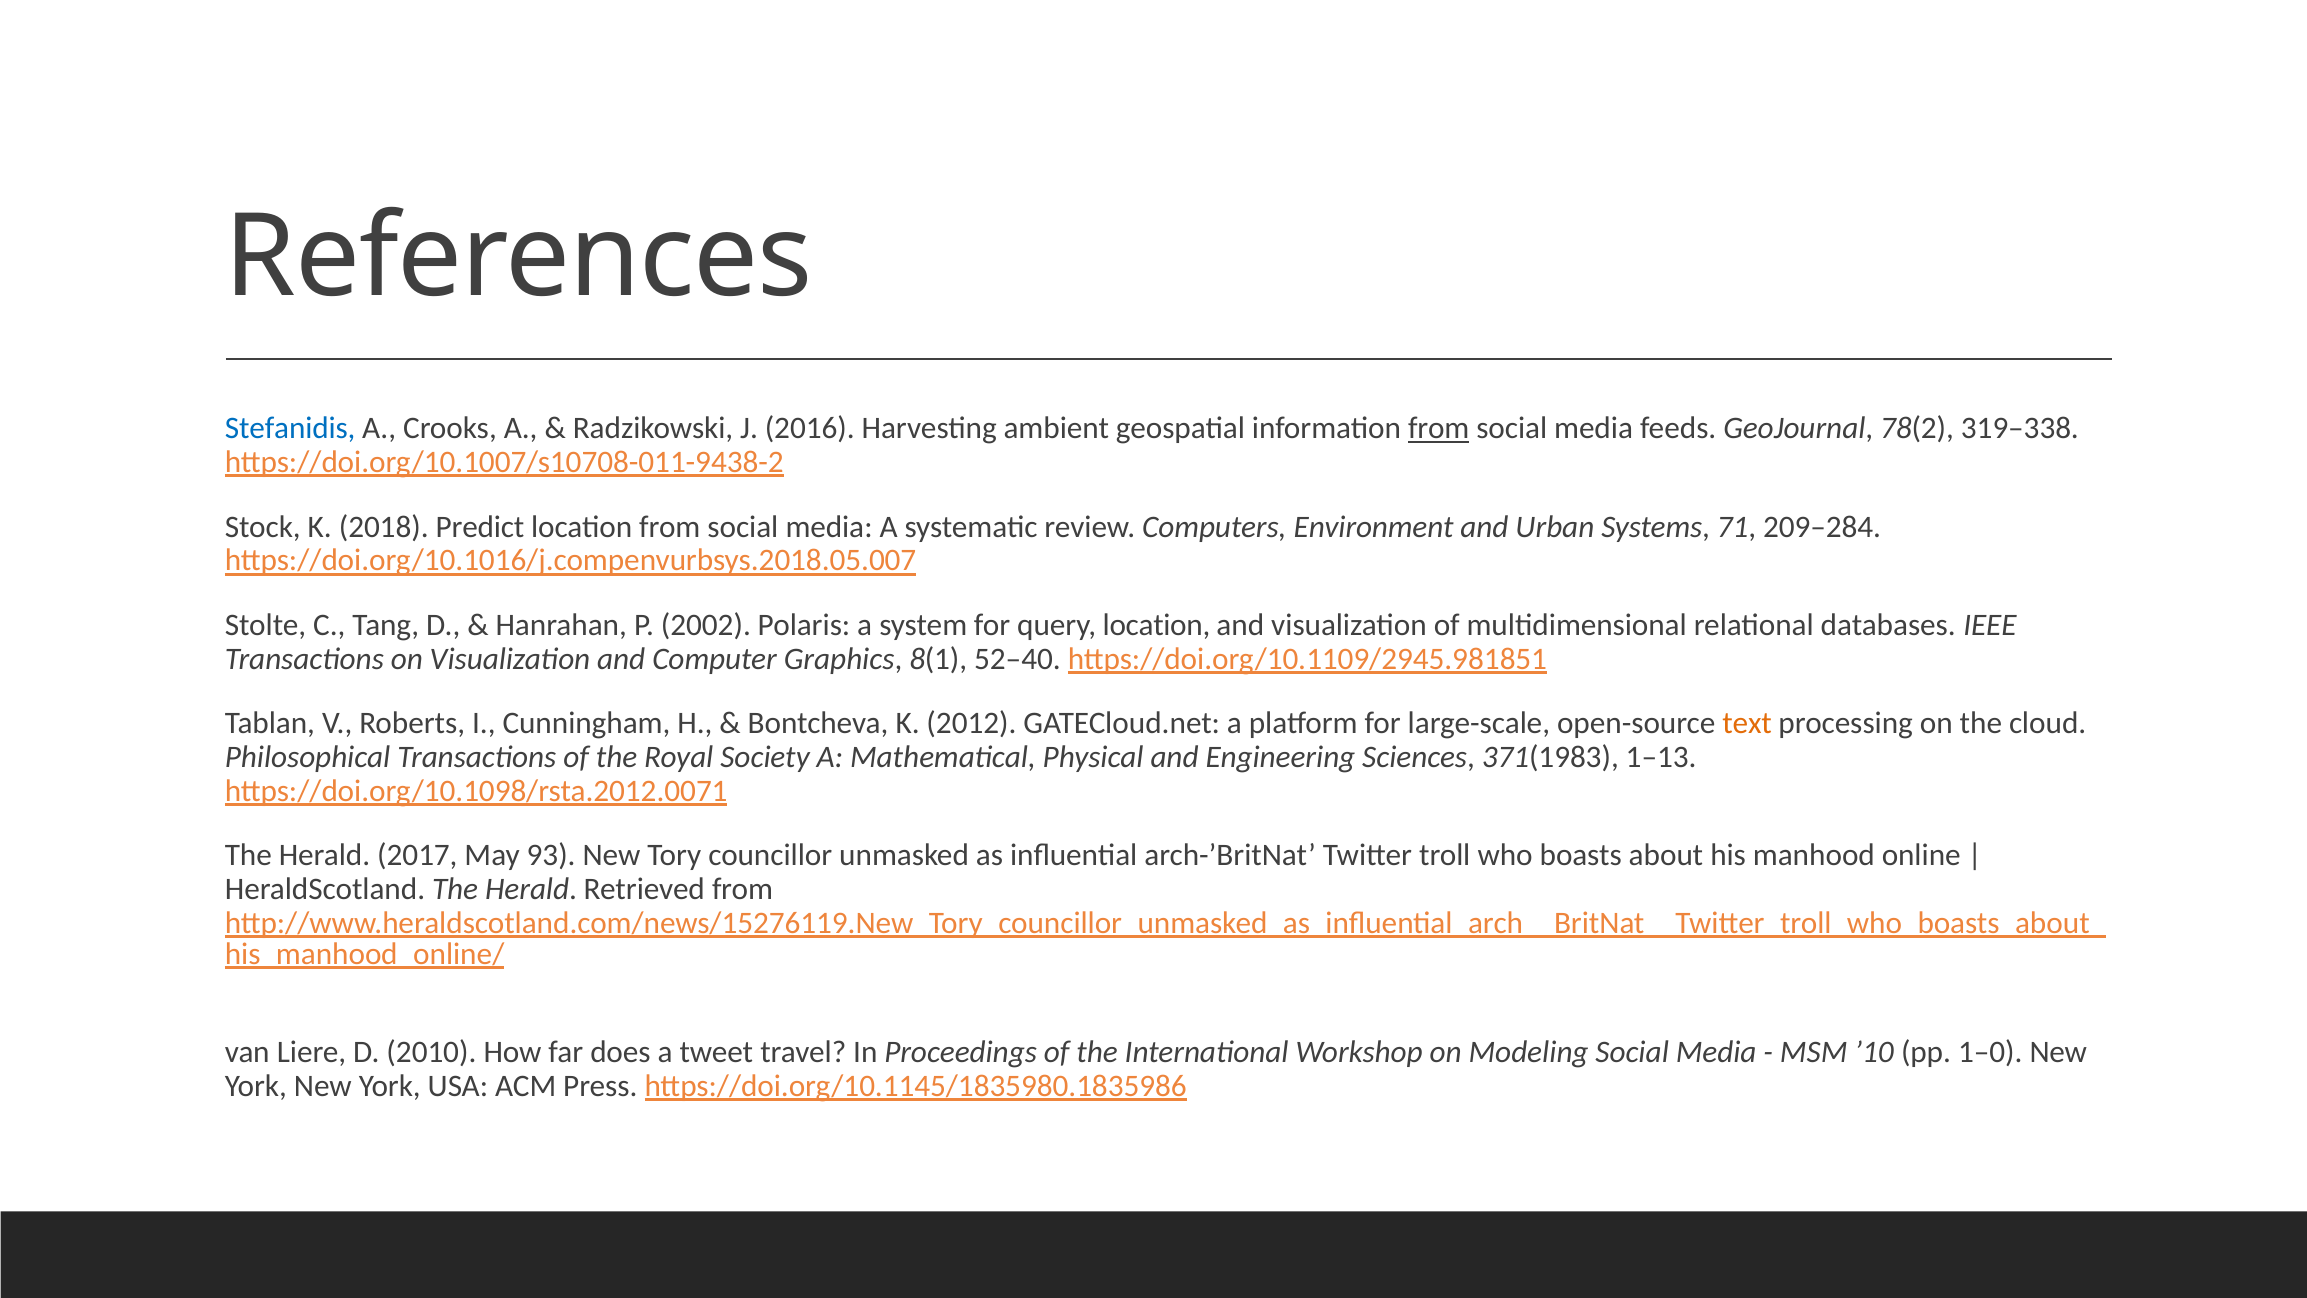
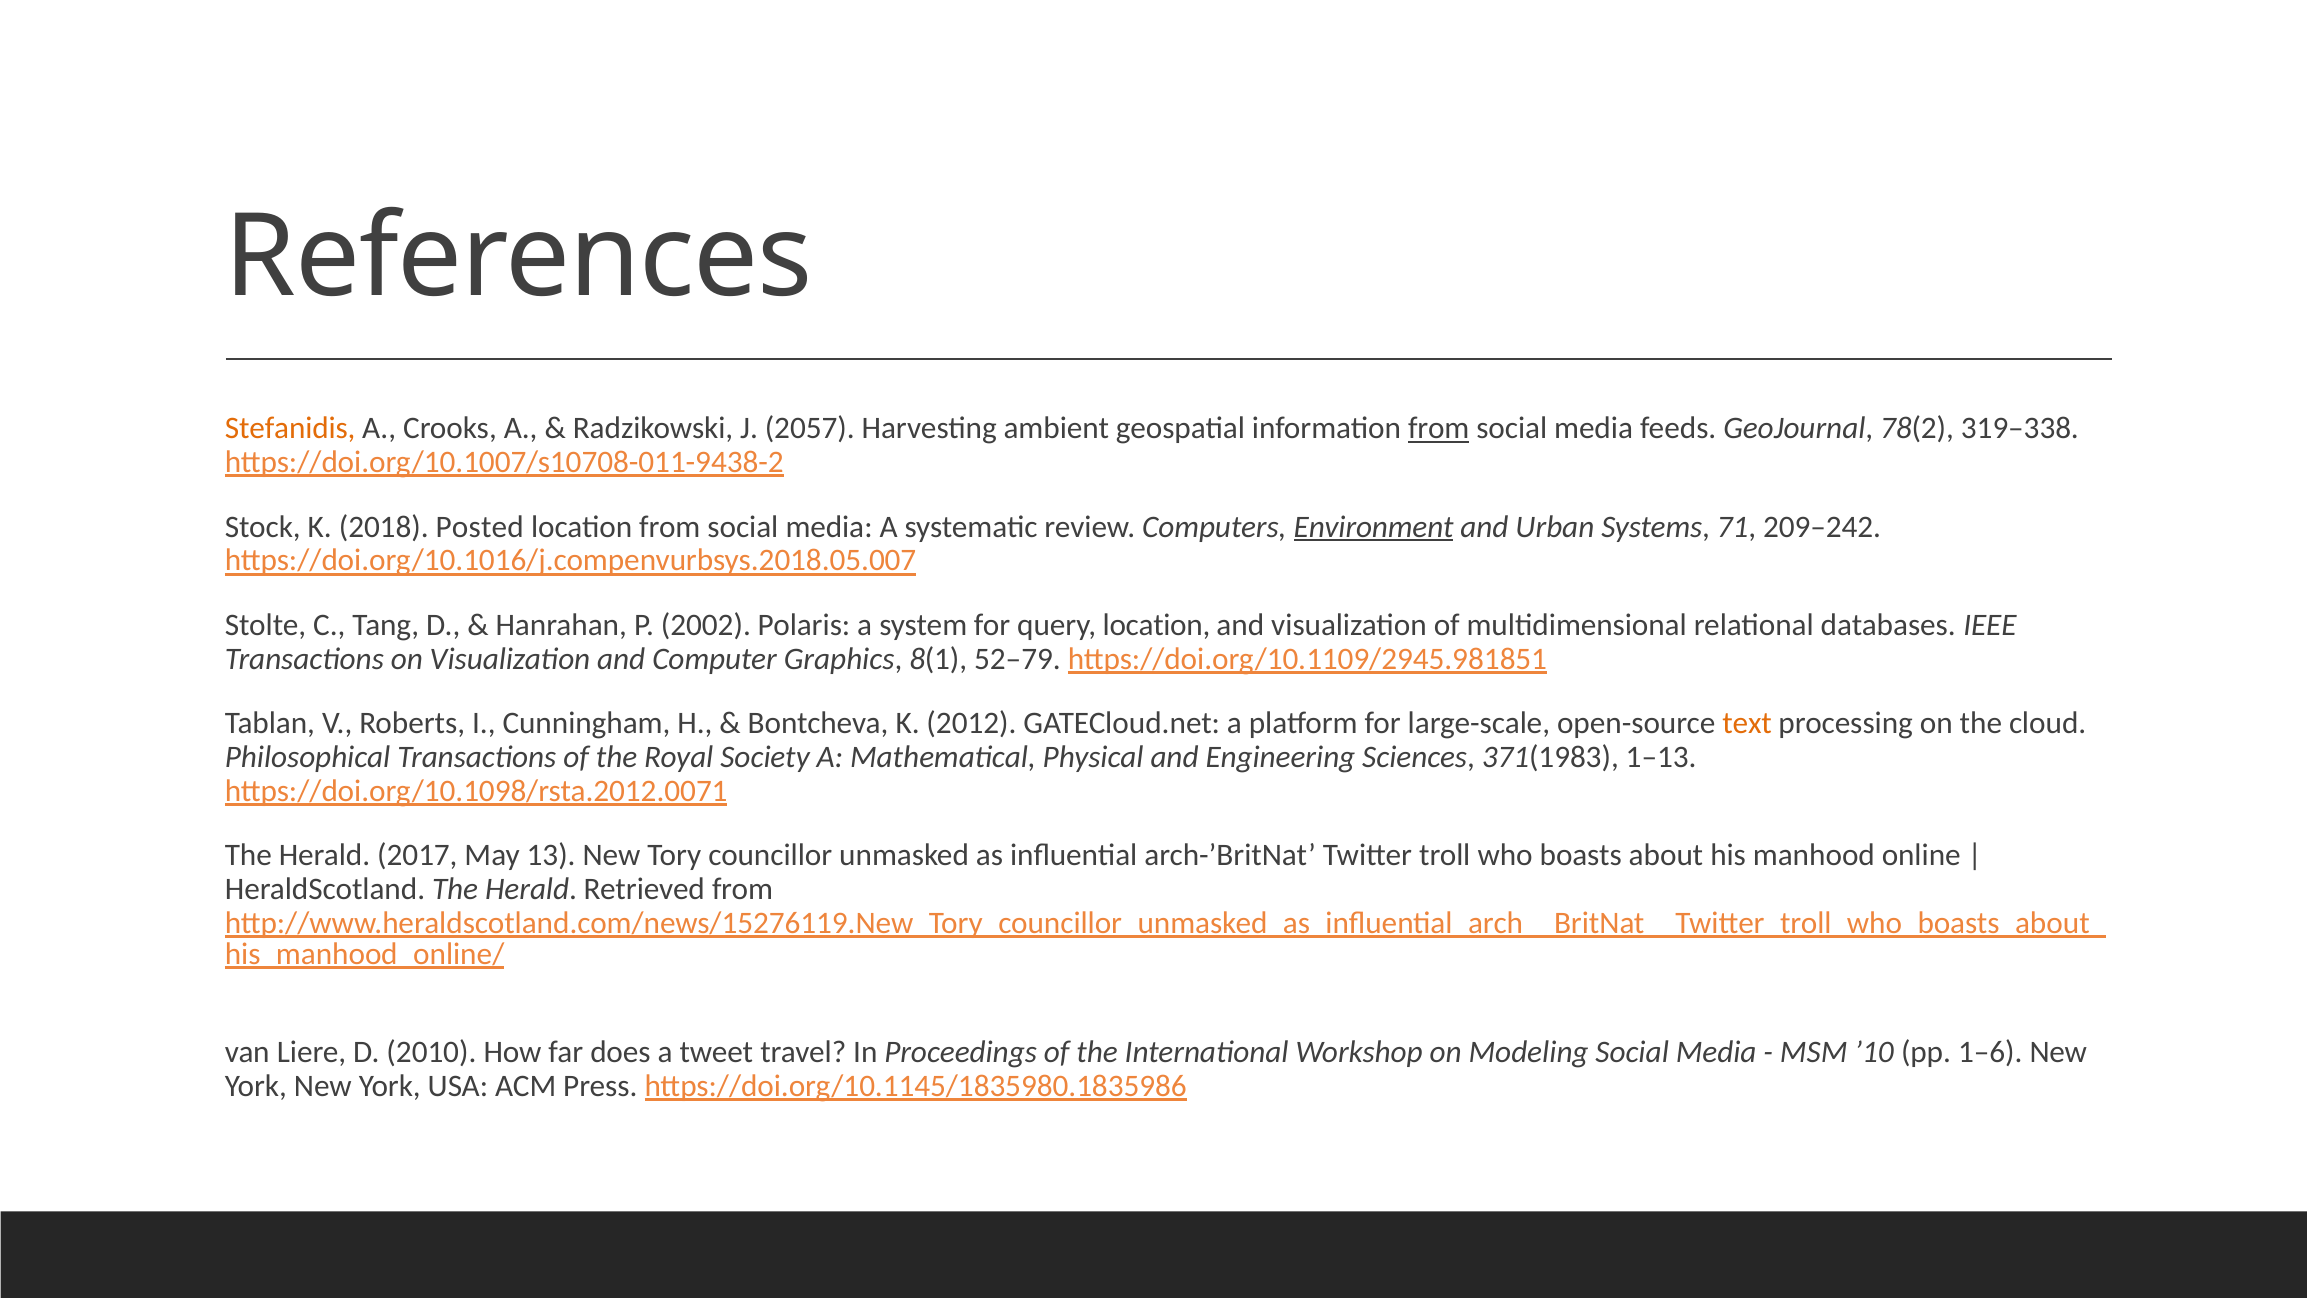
Stefanidis colour: blue -> orange (290, 429)
2016: 2016 -> 2057 (810, 429)
Predict: Predict -> Posted (480, 527)
Environment underline: none -> present (1374, 527)
209–284: 209–284 -> 209–242 (1822, 527)
52–40: 52–40 -> 52–79 (1017, 659)
93: 93 -> 13 (551, 855)
1–0: 1–0 -> 1–6 (1990, 1052)
